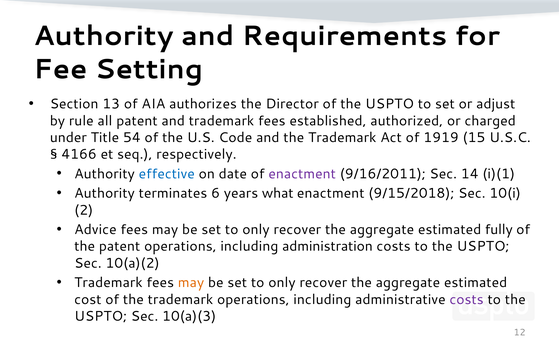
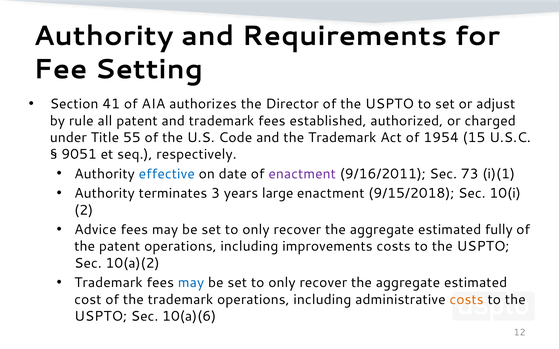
13: 13 -> 41 (111, 104)
54: 54 -> 55 (132, 138)
1919: 1919 -> 1954 (441, 138)
4166: 4166 -> 9051 (79, 154)
14: 14 -> 73 (470, 174)
6: 6 -> 3 (216, 194)
what: what -> large (278, 194)
administration: administration -> improvements (327, 247)
may colour: orange -> blue (191, 283)
costs colour: purple -> orange (467, 300)
10(a)(3: 10(a)(3 -> 10(a)(6 (189, 317)
